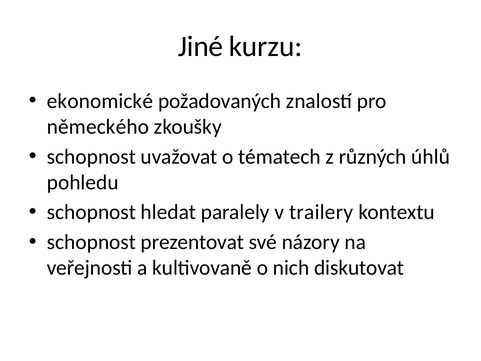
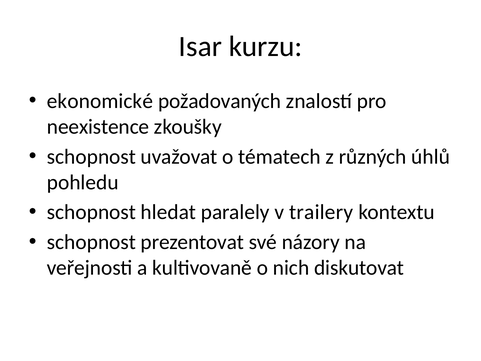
Jiné: Jiné -> Isar (200, 47)
německého: německého -> neexistence (98, 127)
